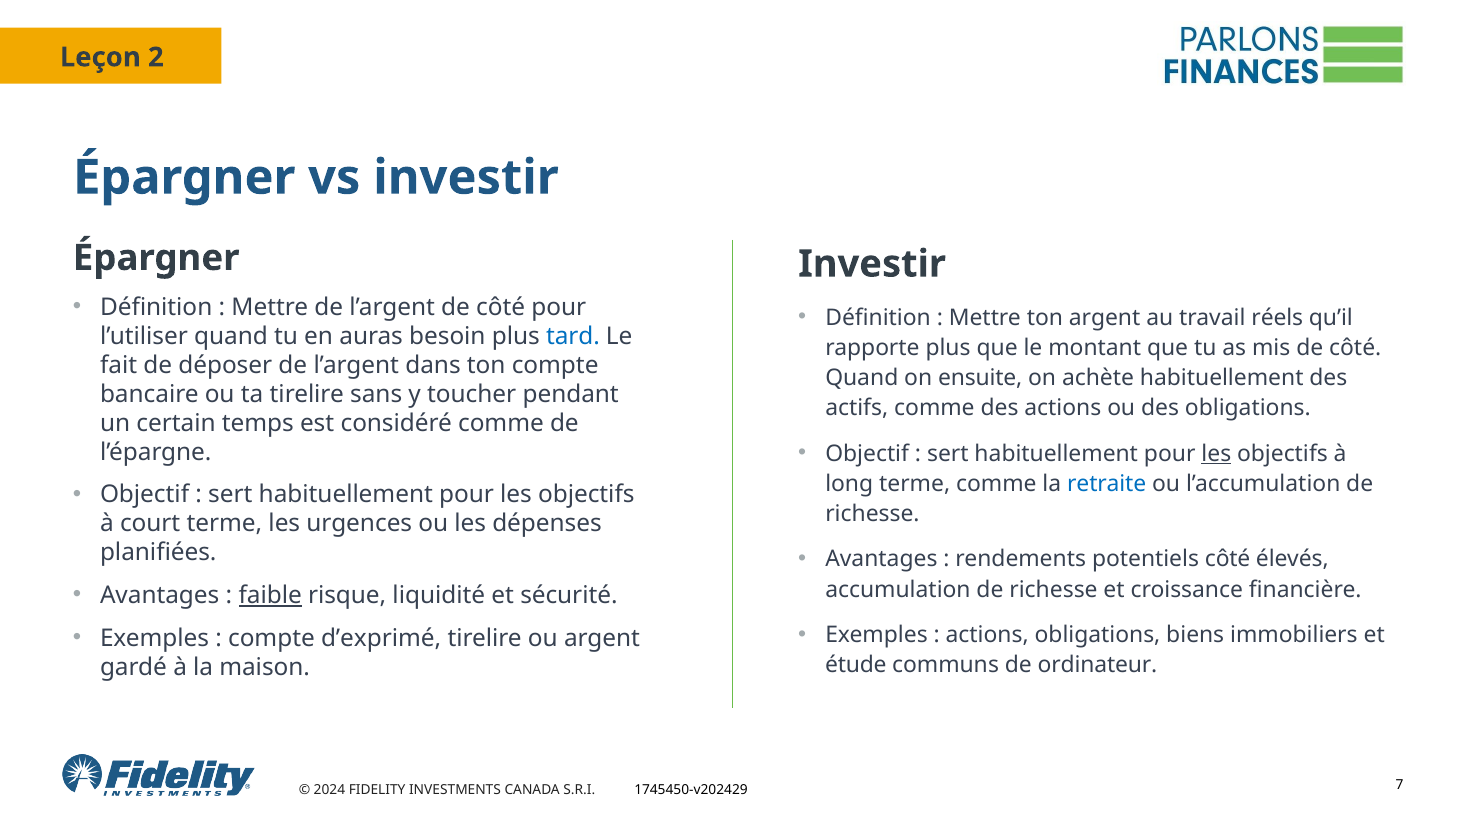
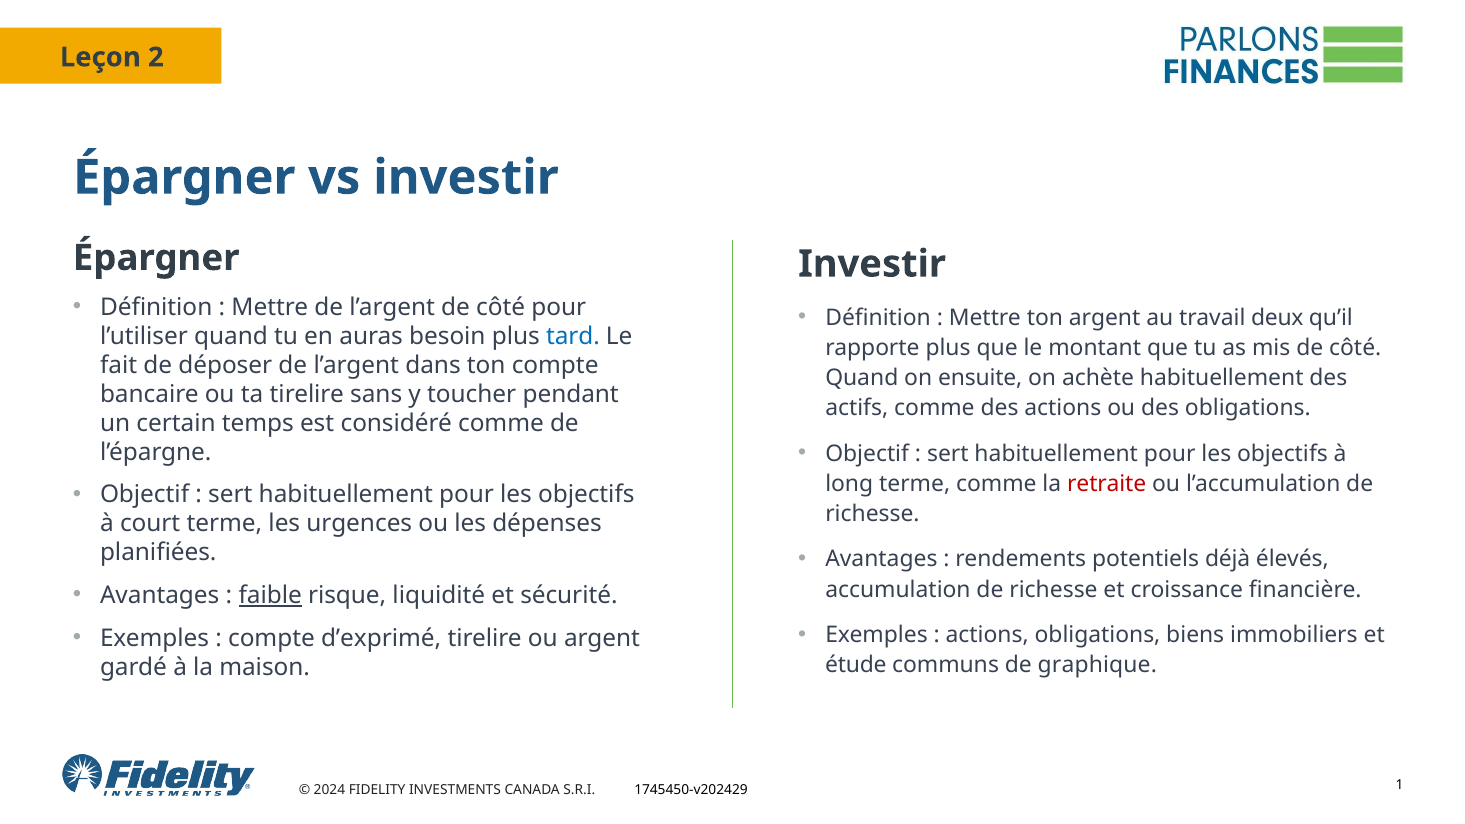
réels: réels -> deux (1277, 318)
les underline: present -> none (1216, 454)
retraite colour: blue -> red (1107, 484)
potentiels côté: côté -> déjà (1228, 559)
ordinateur: ordinateur -> graphique (1097, 665)
7: 7 -> 1 (1400, 785)
